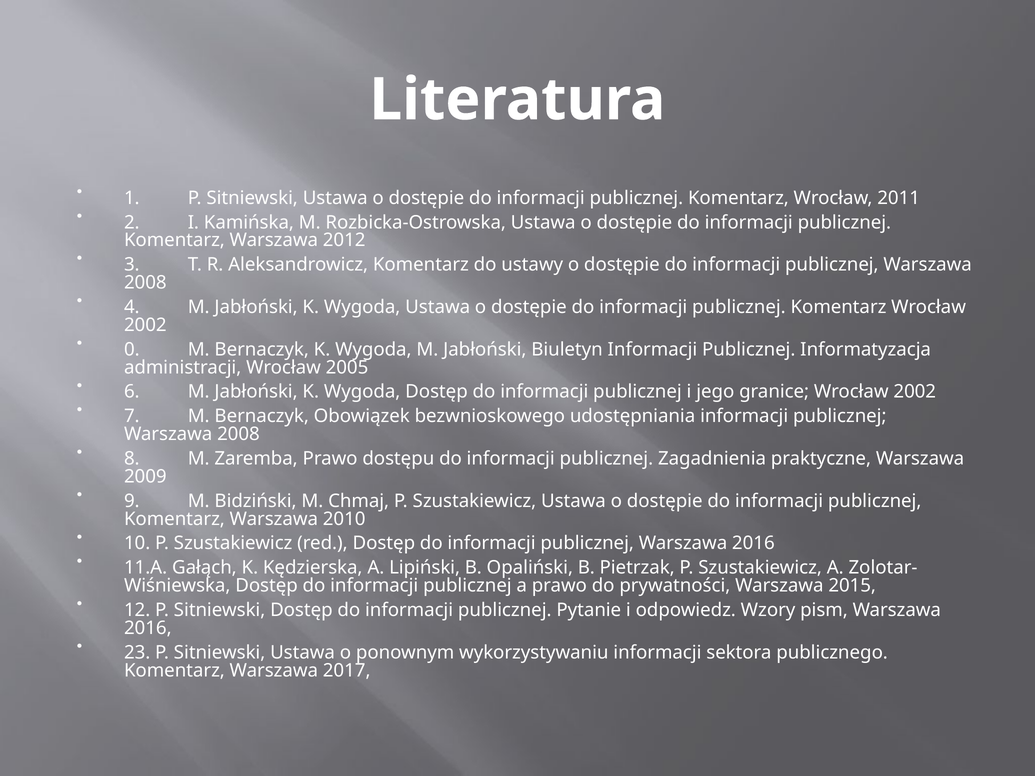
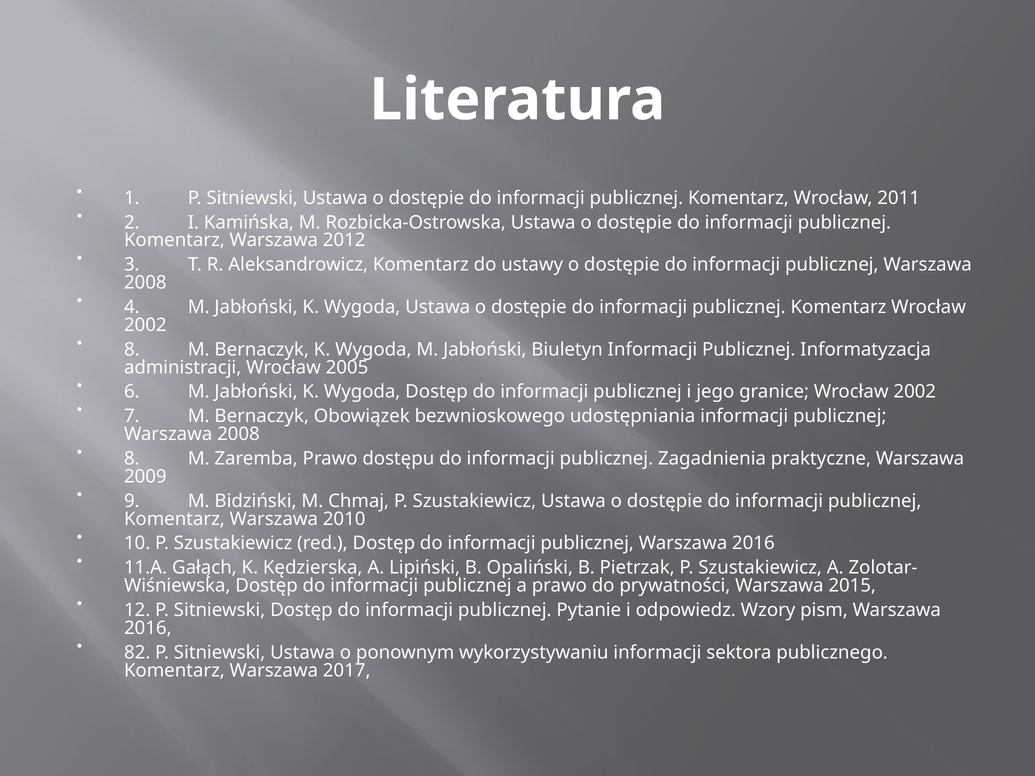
0: 0 -> 8 (132, 350)
23: 23 -> 82 (137, 653)
